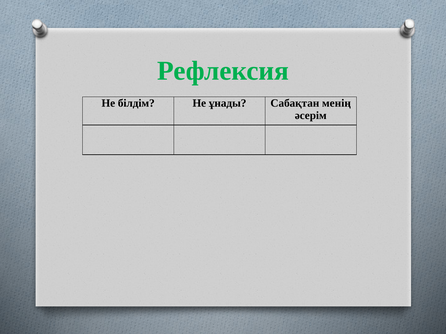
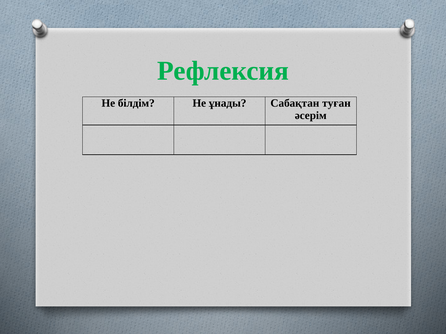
менің: менің -> туған (336, 103)
